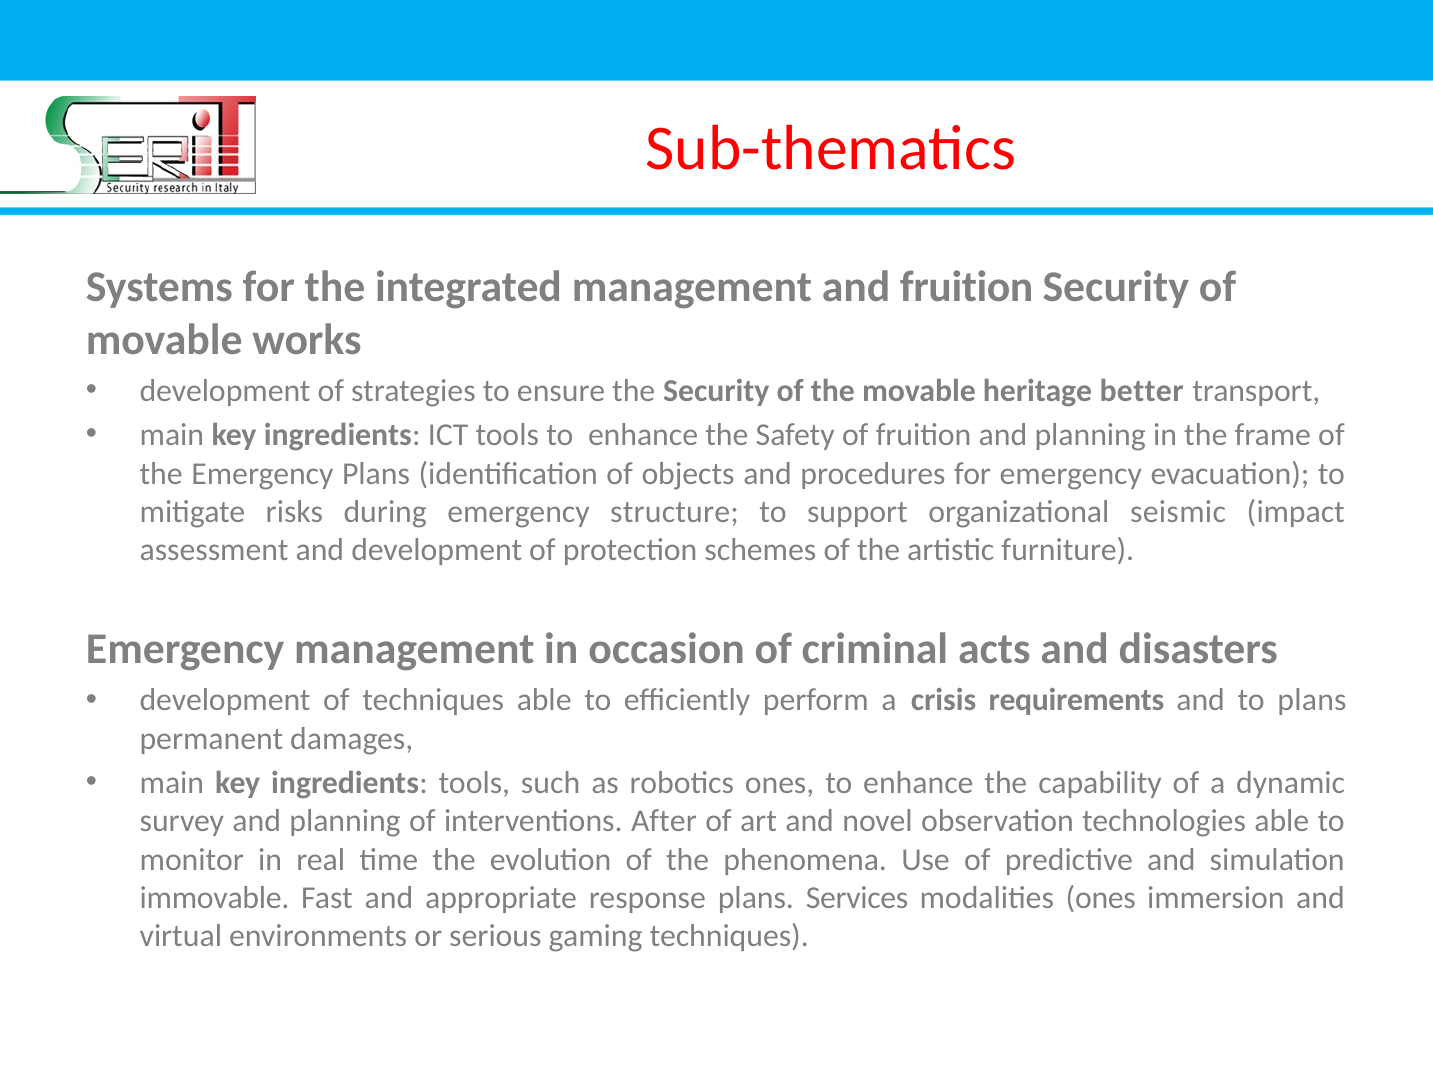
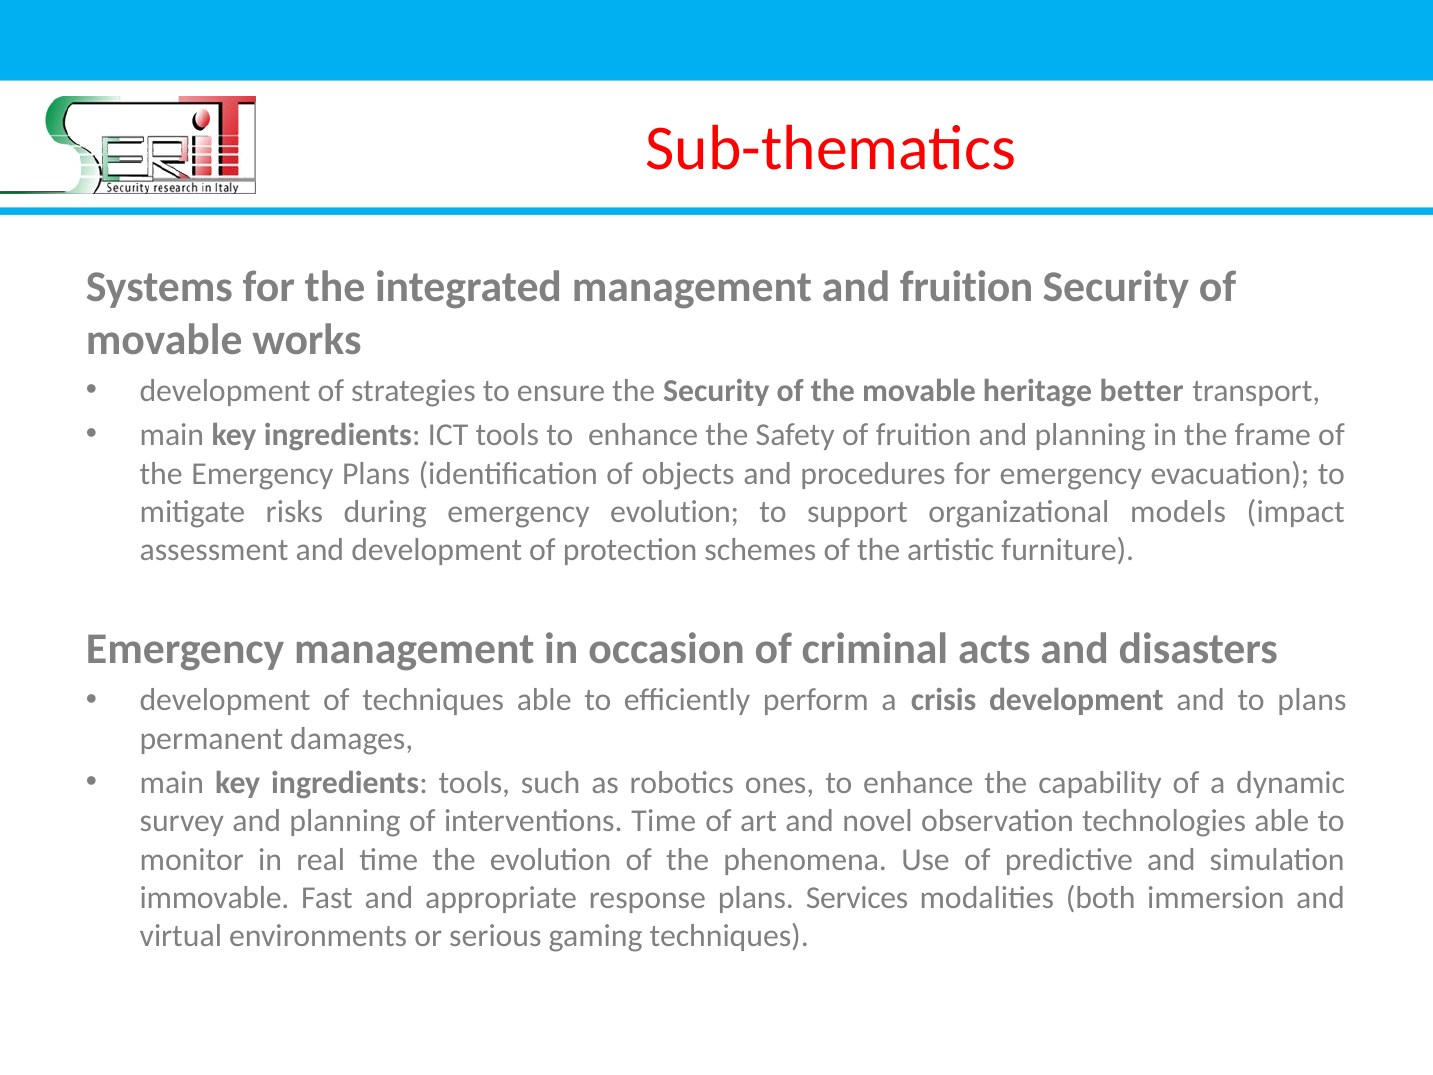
emergency structure: structure -> evolution (675, 512)
seismic: seismic -> models (1178, 512)
crisis requirements: requirements -> development (1076, 700)
interventions After: After -> Time (664, 821)
modalities ones: ones -> both (1101, 898)
